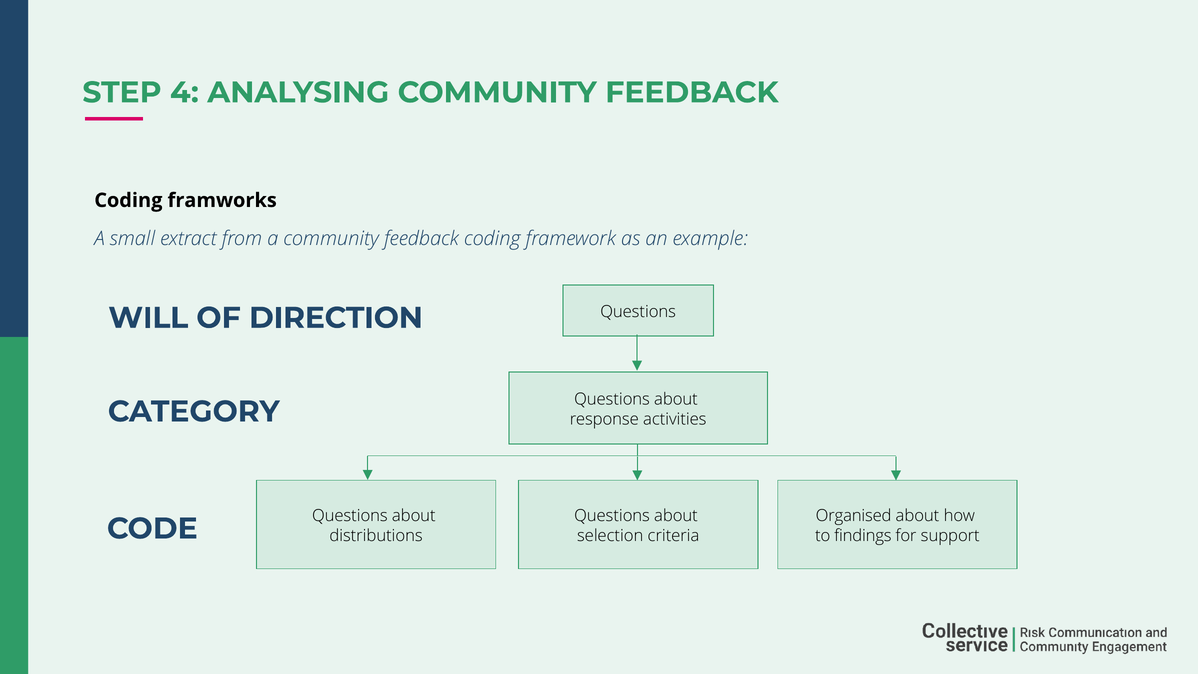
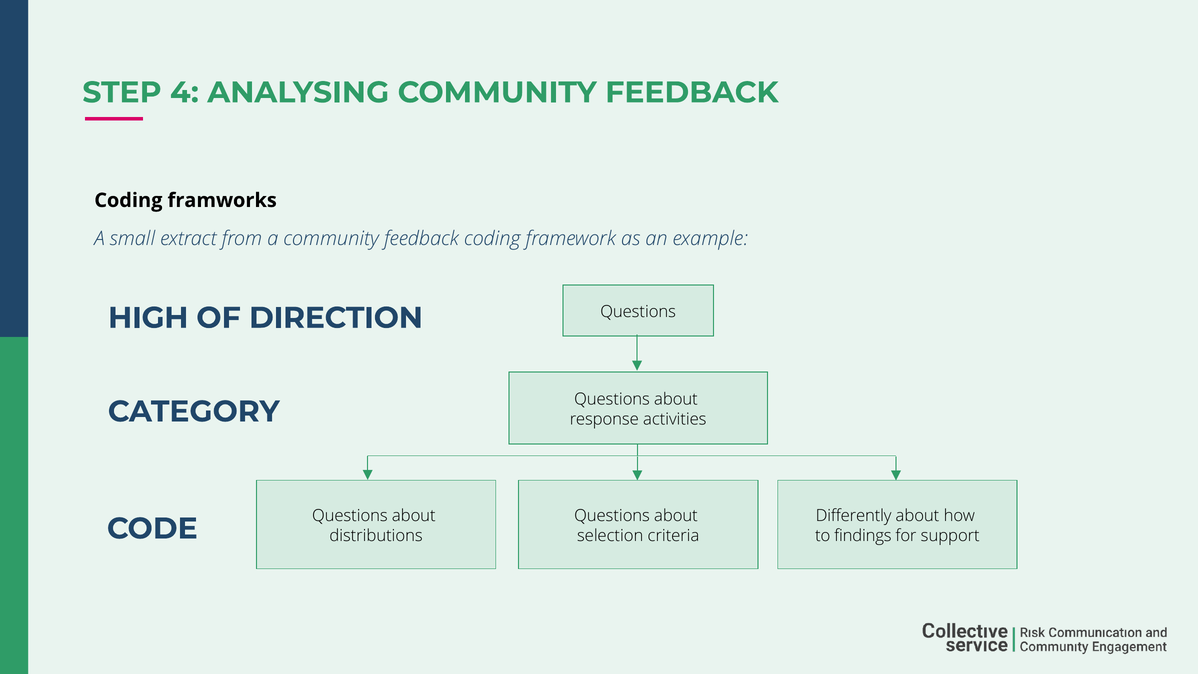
WILL: WILL -> HIGH (148, 318)
Organised: Organised -> Differently (854, 516)
